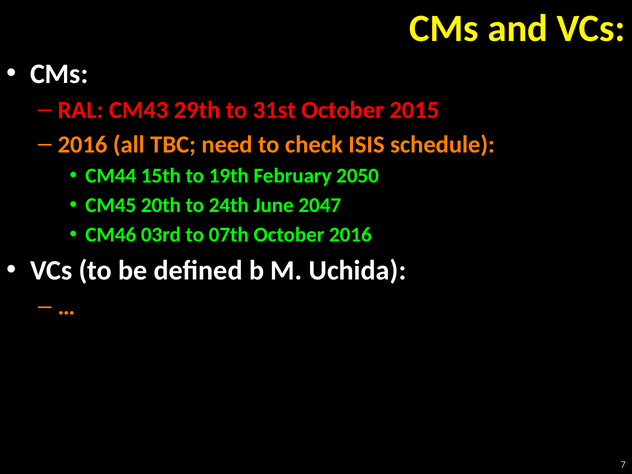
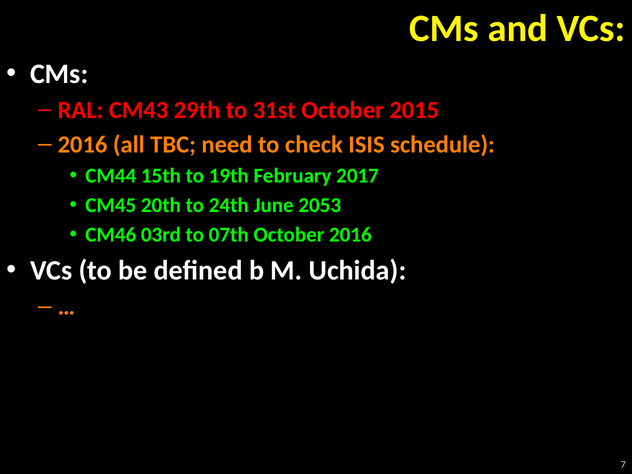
2050: 2050 -> 2017 (358, 176)
2047: 2047 -> 2053 (320, 205)
